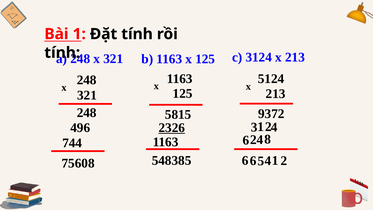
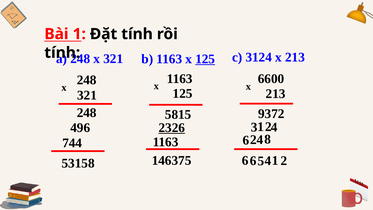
125 underline: none -> present (205, 59)
5124: 5124 -> 6600 (271, 79)
548385: 548385 -> 146375 (172, 160)
75608: 75608 -> 53158 (78, 163)
